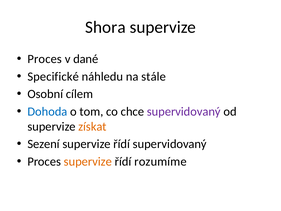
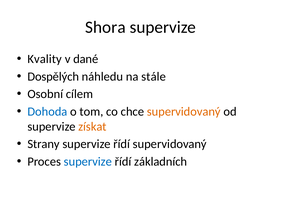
Proces: Proces -> Kvality (45, 59)
Specifické: Specifické -> Dospělých (53, 76)
supervidovaný colour: purple -> orange (184, 111)
Sezení: Sezení -> Strany (44, 144)
supervize colour: orange -> blue (88, 161)
rozumíme: rozumíme -> základních (161, 161)
